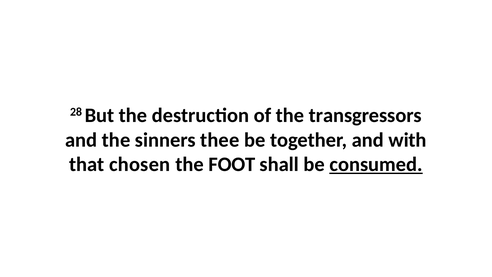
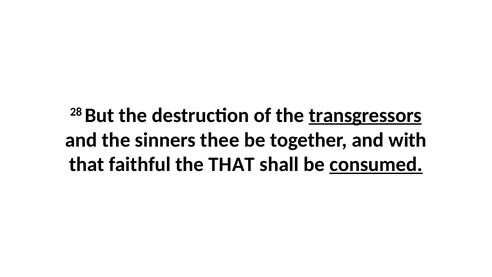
transgressors underline: none -> present (365, 115)
chosen: chosen -> faithful (140, 164)
the FOOT: FOOT -> THAT (232, 164)
